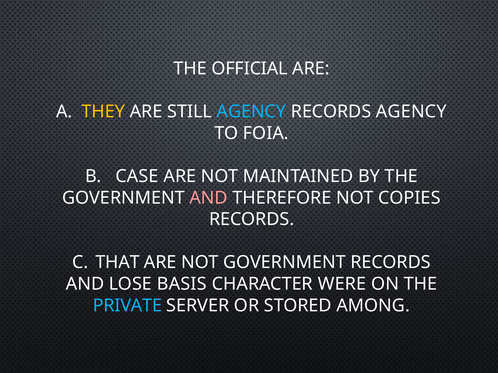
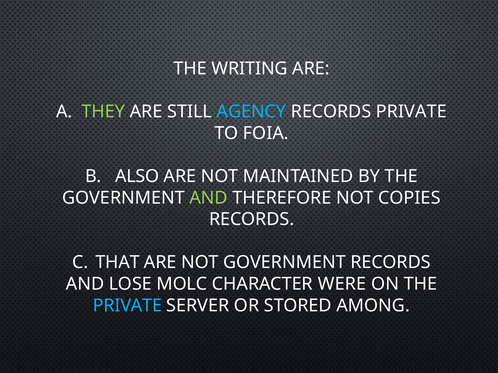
OFFICIAL: OFFICIAL -> WRITING (250, 69)
THEY colour: yellow -> light green (103, 112)
RECORDS AGENCY: AGENCY -> PRIVATE (411, 112)
CASE: CASE -> ALSO (137, 176)
AND colour: pink -> light green (209, 198)
BASIS: BASIS -> MOLC (182, 284)
